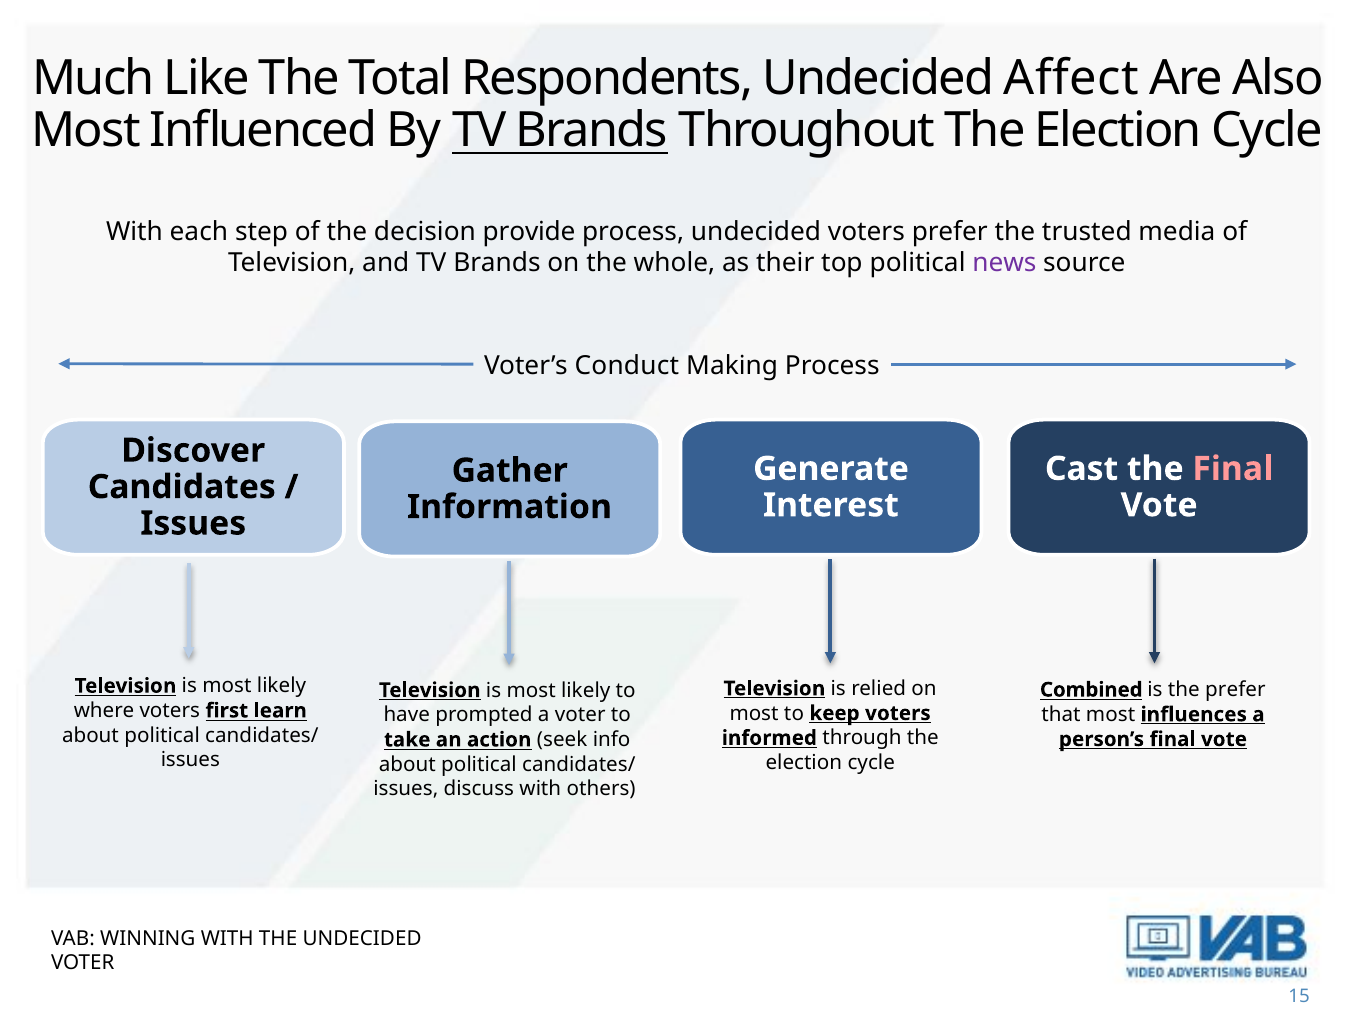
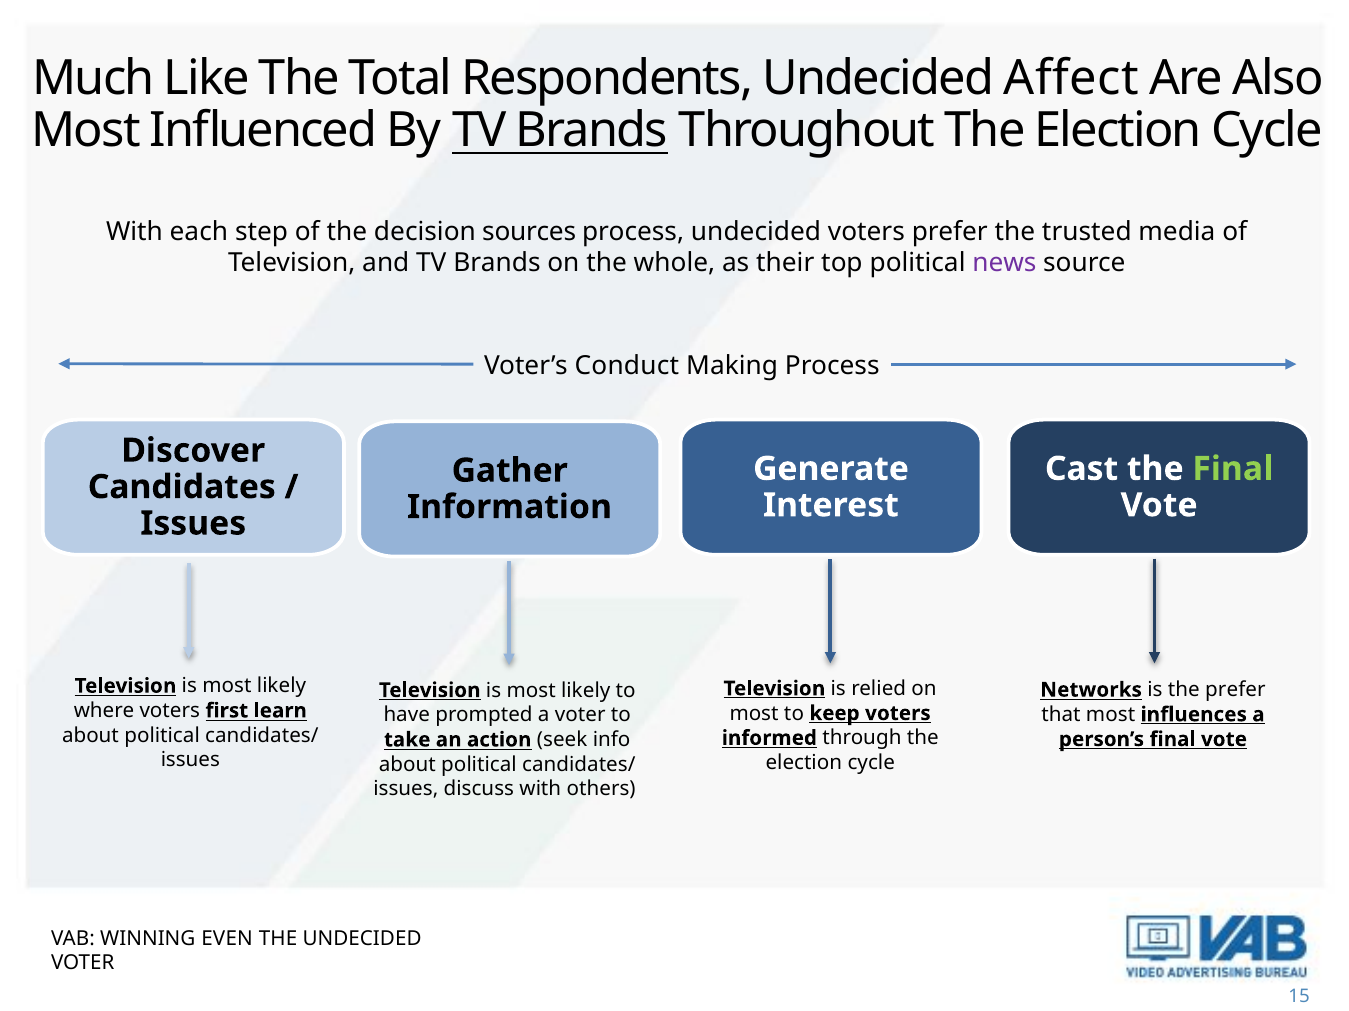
provide: provide -> sources (529, 232)
Final colour: pink -> light green (1233, 469)
Combined: Combined -> Networks (1091, 690)
WINNING WITH: WITH -> EVEN (227, 939)
